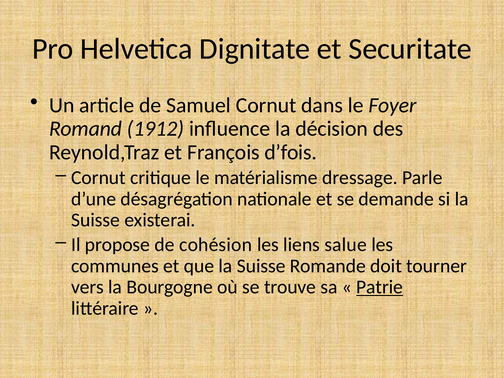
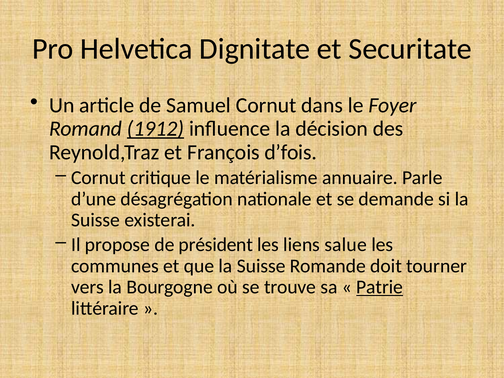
1912 underline: none -> present (155, 129)
dressage: dressage -> annuaire (360, 178)
cohésion: cohésion -> président (216, 245)
